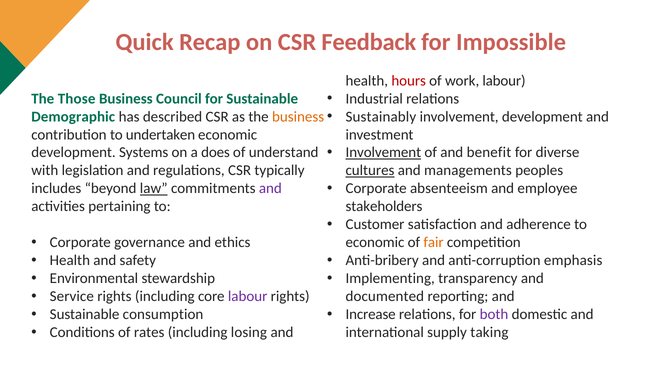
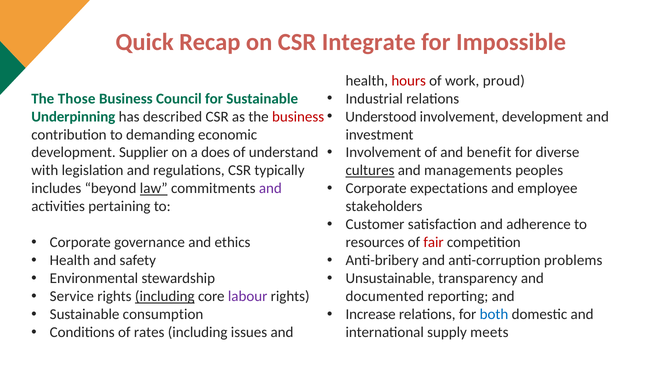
Feedback: Feedback -> Integrate (369, 42)
work labour: labour -> proud (504, 81)
Sustainably: Sustainably -> Understood (381, 117)
Demographic: Demographic -> Underpinning (73, 117)
business colour: orange -> red (298, 117)
undertaken: undertaken -> demanding (160, 135)
Involvement underline: present -> none (383, 153)
Systems: Systems -> Supplier (144, 153)
absenteeism: absenteeism -> expectations (449, 189)
economic: economic -> resources (375, 243)
fair colour: orange -> red (434, 243)
emphasis: emphasis -> problems (573, 261)
Implementing: Implementing -> Unsustainable (390, 279)
including underline: none -> present (165, 297)
both colour: purple -> blue (494, 315)
losing: losing -> issues (249, 333)
taking: taking -> meets (489, 333)
